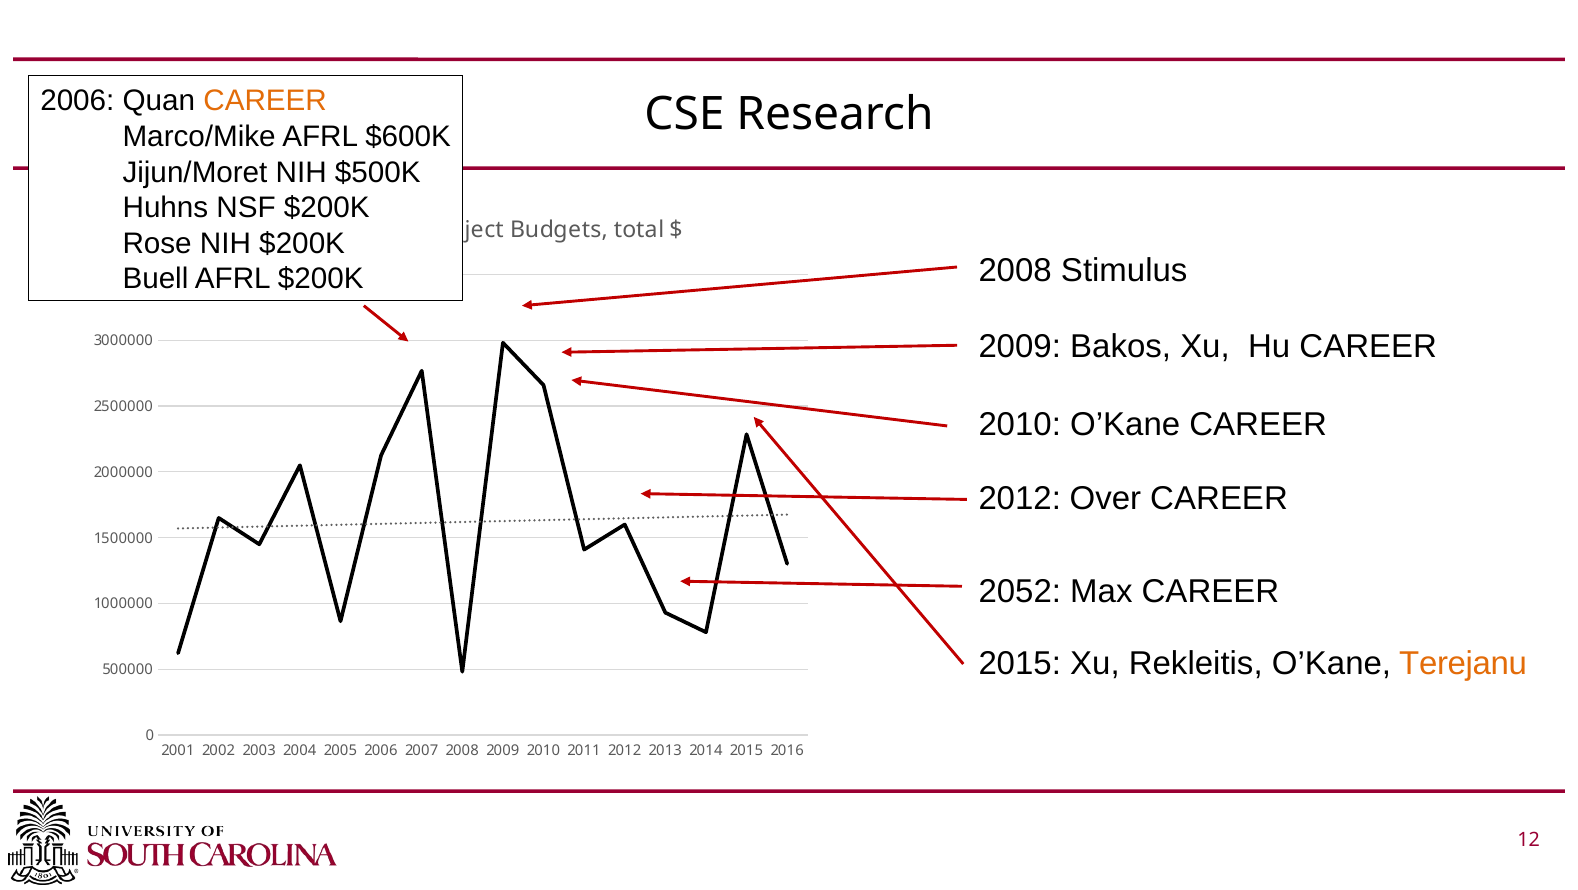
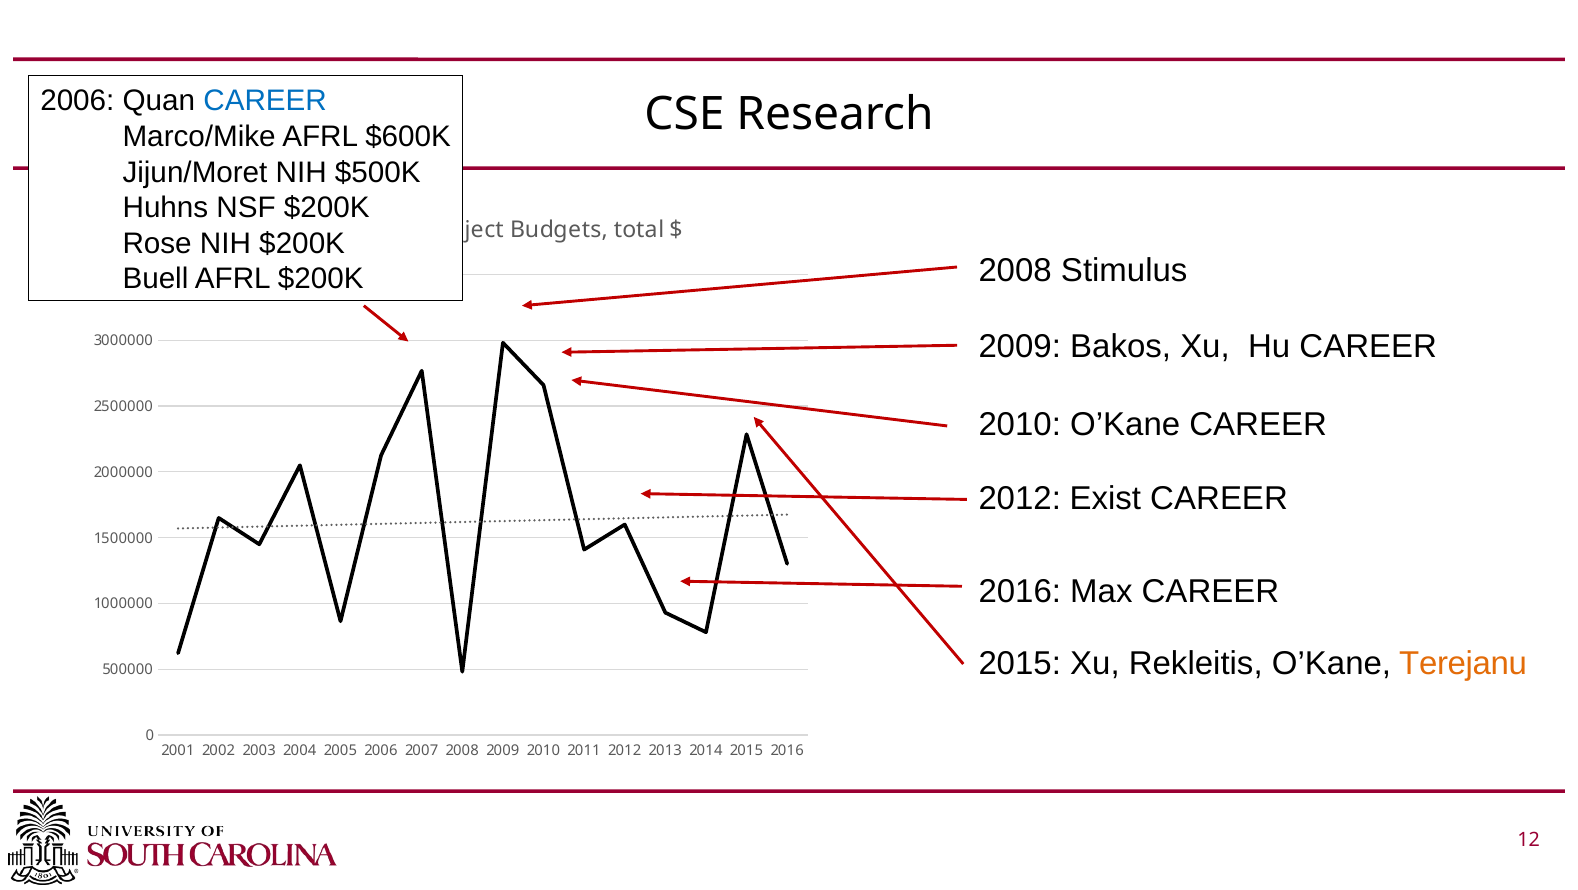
CAREER colour: orange -> blue (265, 101)
Over: Over -> Exist (1105, 498)
2052: 2052 -> 2016 (1020, 592)
